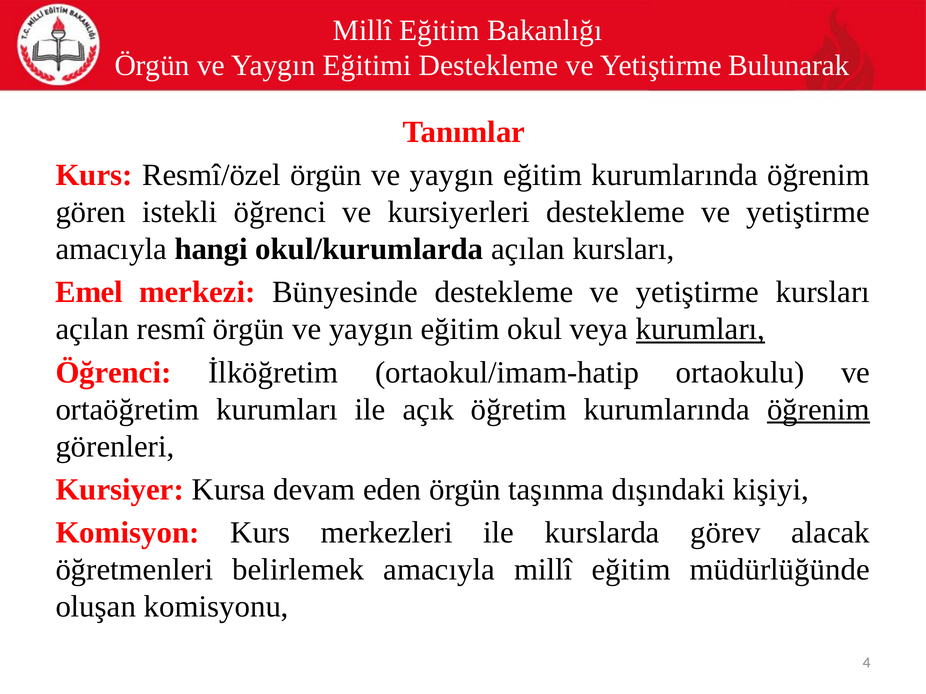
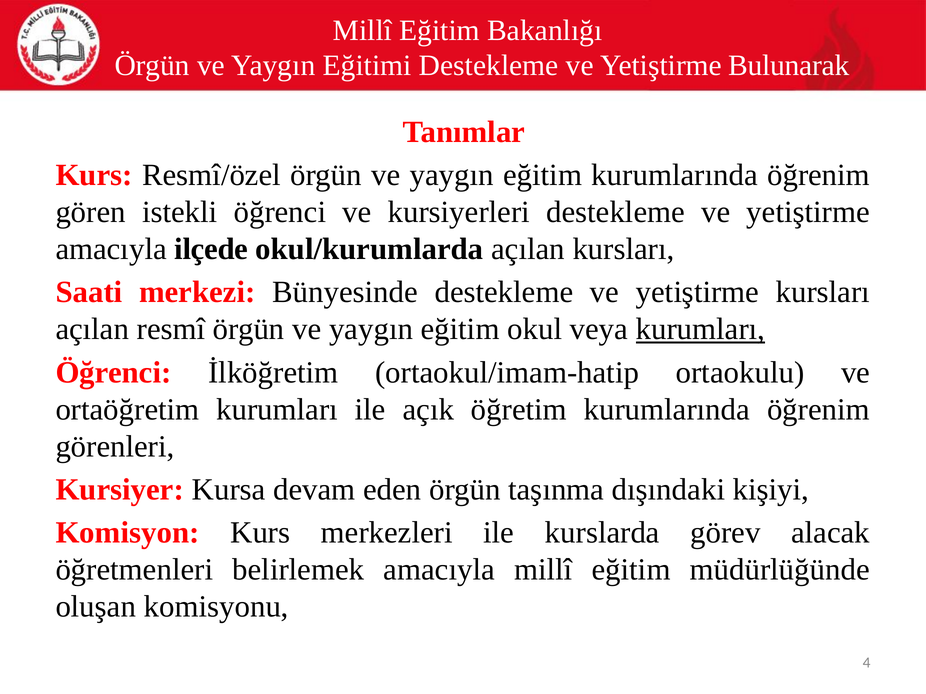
hangi: hangi -> ilçede (211, 249)
Emel: Emel -> Saati (89, 292)
öğrenim underline: present -> none (818, 410)
